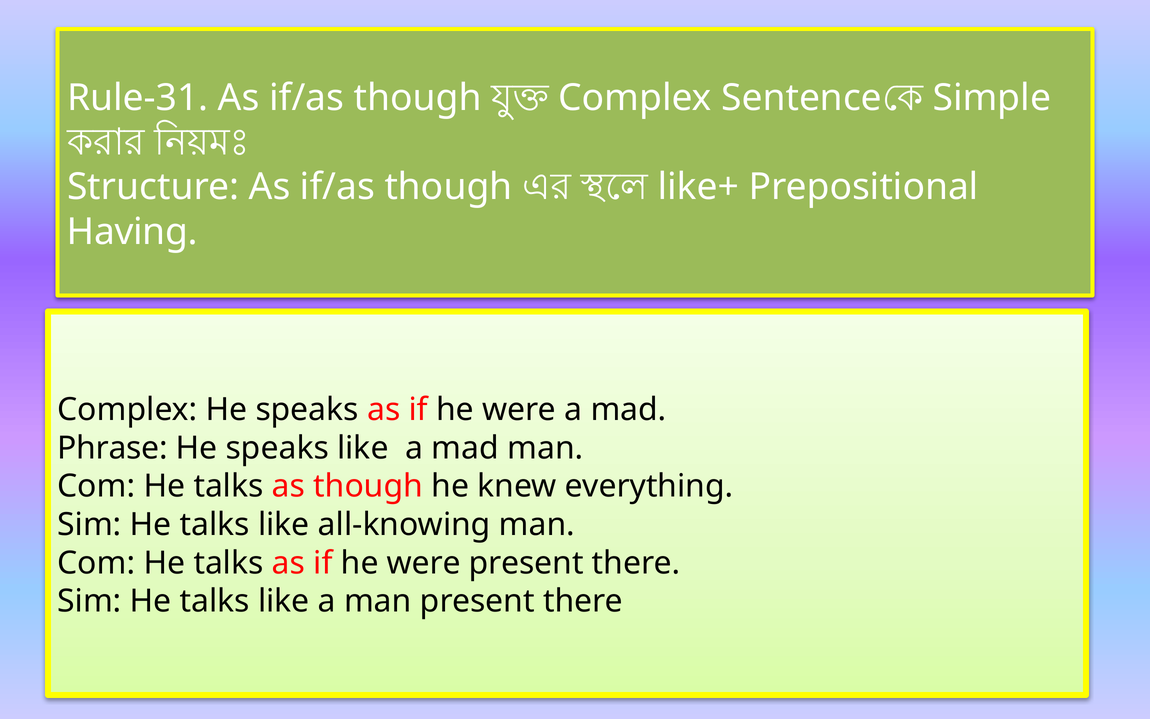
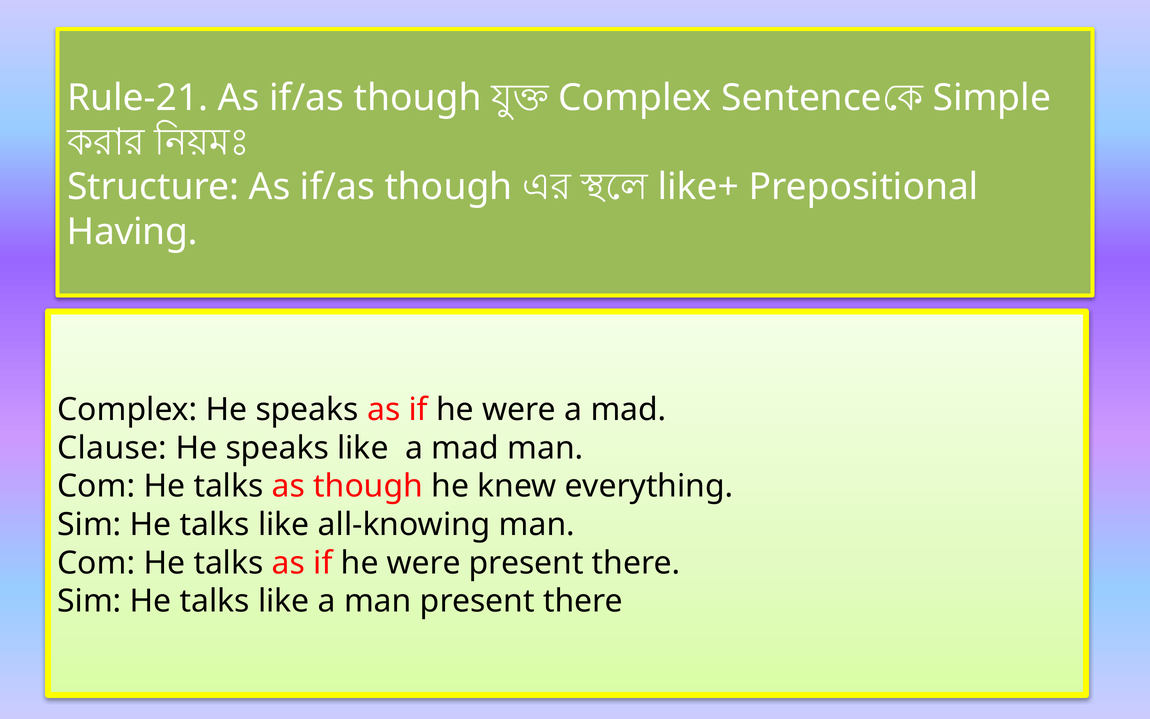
Rule-31: Rule-31 -> Rule-21 (138, 98)
Phrase: Phrase -> Clause (112, 448)
